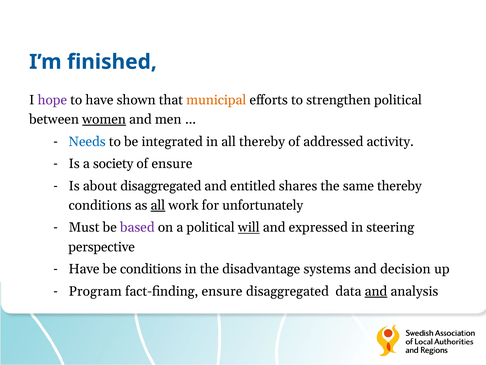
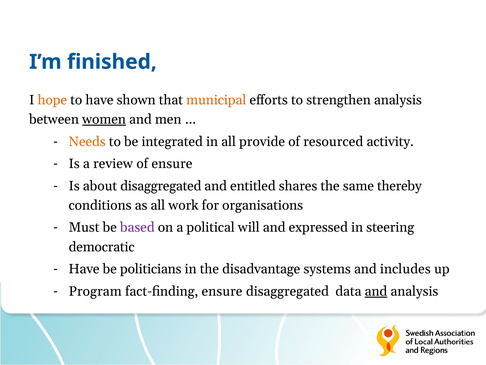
hope colour: purple -> orange (52, 100)
strengthen political: political -> analysis (398, 100)
Needs colour: blue -> orange (87, 141)
all thereby: thereby -> provide (262, 141)
addressed: addressed -> resourced (333, 141)
society: society -> review (113, 163)
all underline: present -> none (158, 205)
unfortunately: unfortunately -> organisations (263, 205)
will underline: present -> none (249, 227)
perspective: perspective -> democratic (102, 247)
be conditions: conditions -> politicians (151, 269)
decision: decision -> includes (405, 269)
